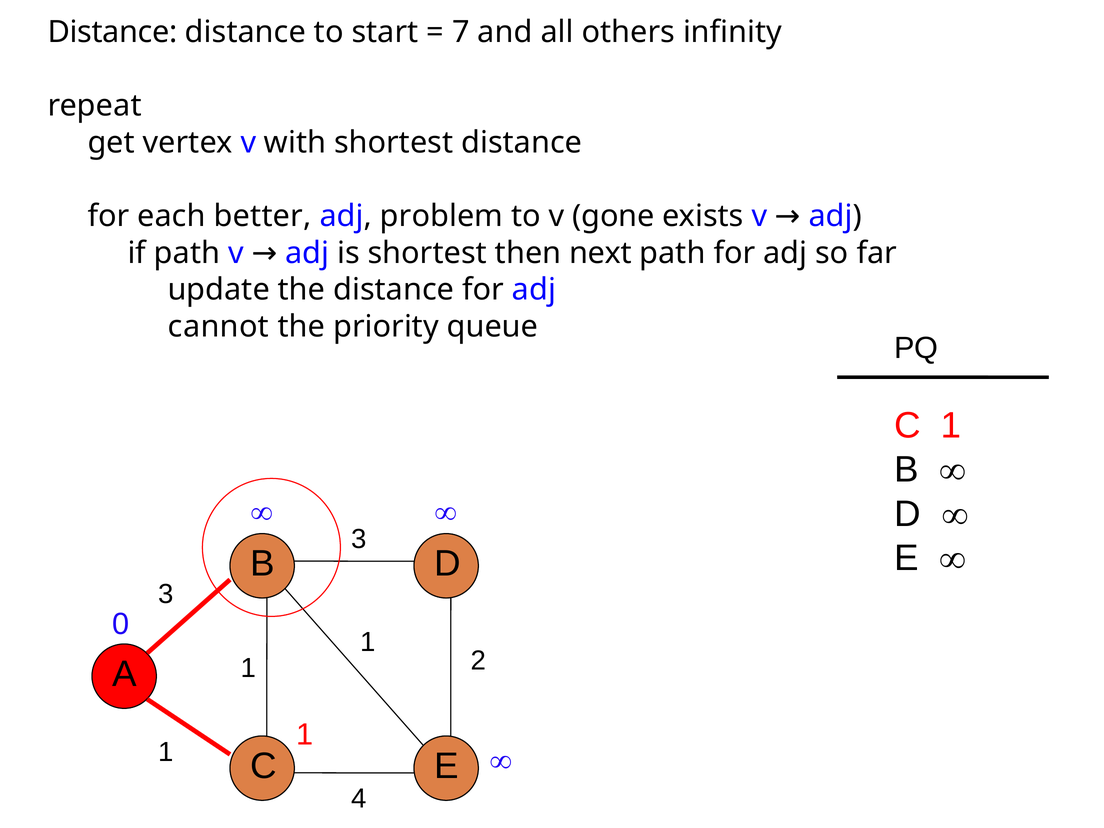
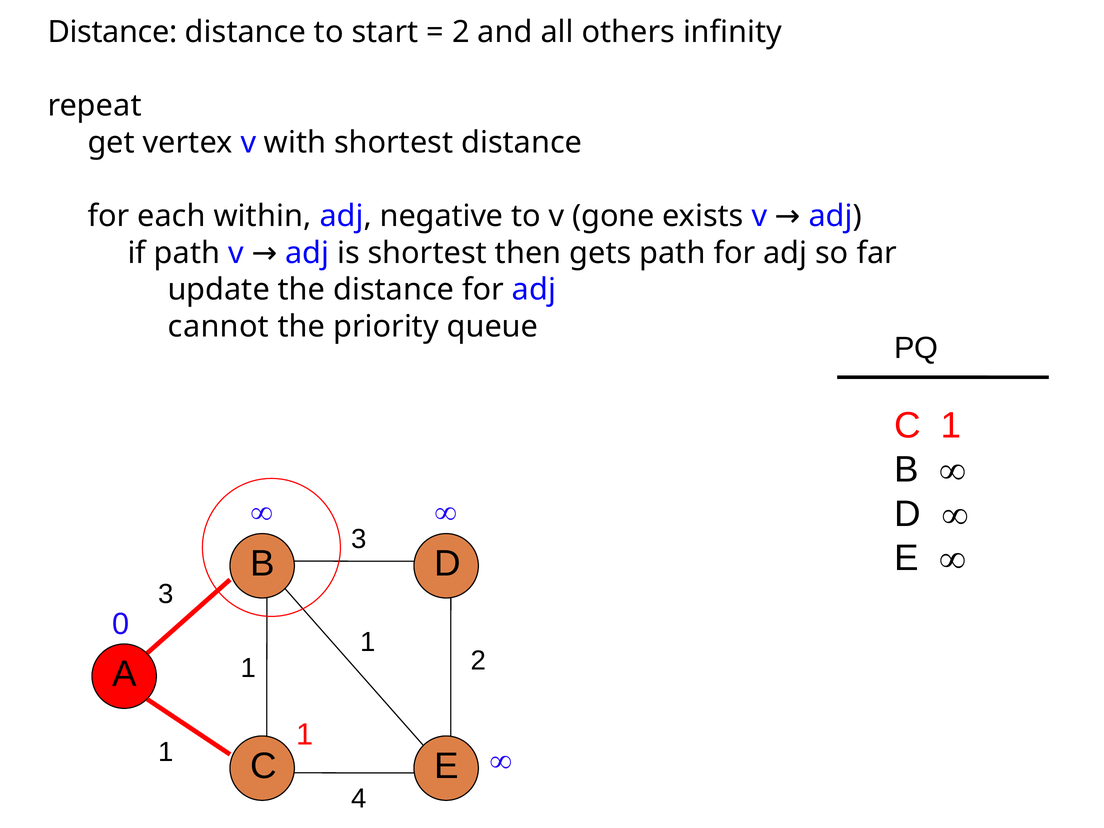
7: 7 -> 2 (461, 32)
better: better -> within (263, 216)
problem: problem -> negative (442, 216)
next: next -> gets (600, 253)
